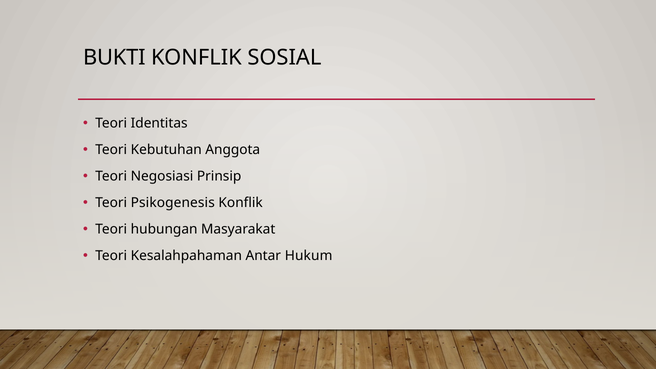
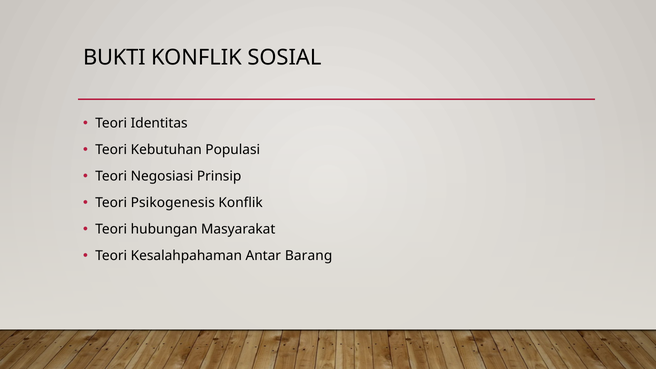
Anggota: Anggota -> Populasi (233, 150)
Hukum: Hukum -> Barang (309, 256)
